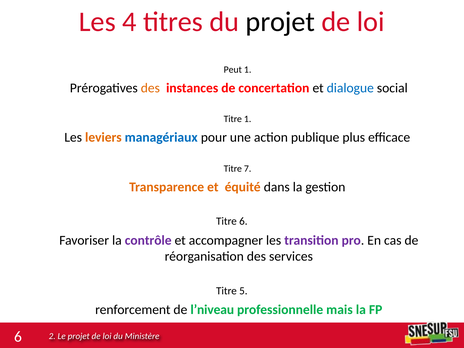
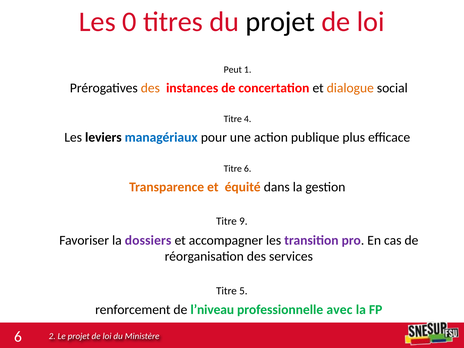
4: 4 -> 0 (129, 22)
dialogue colour: blue -> orange (350, 88)
Titre 1: 1 -> 4 (248, 119)
leviers colour: orange -> black (103, 137)
Titre 7: 7 -> 6 (248, 169)
Titre 6: 6 -> 9 (243, 221)
contrôle: contrôle -> dossiers (148, 240)
mais: mais -> avec (339, 310)
